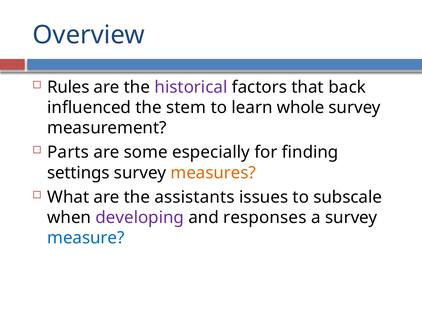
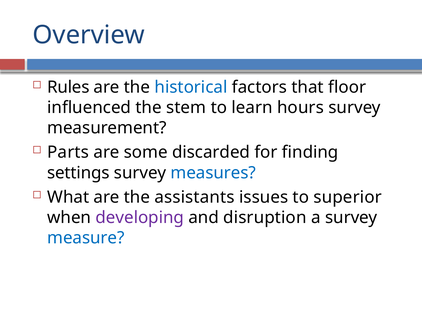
historical colour: purple -> blue (191, 87)
back: back -> floor (347, 87)
whole: whole -> hours (300, 108)
especially: especially -> discarded (211, 153)
measures colour: orange -> blue (213, 173)
subscale: subscale -> superior (348, 198)
responses: responses -> disruption (265, 218)
